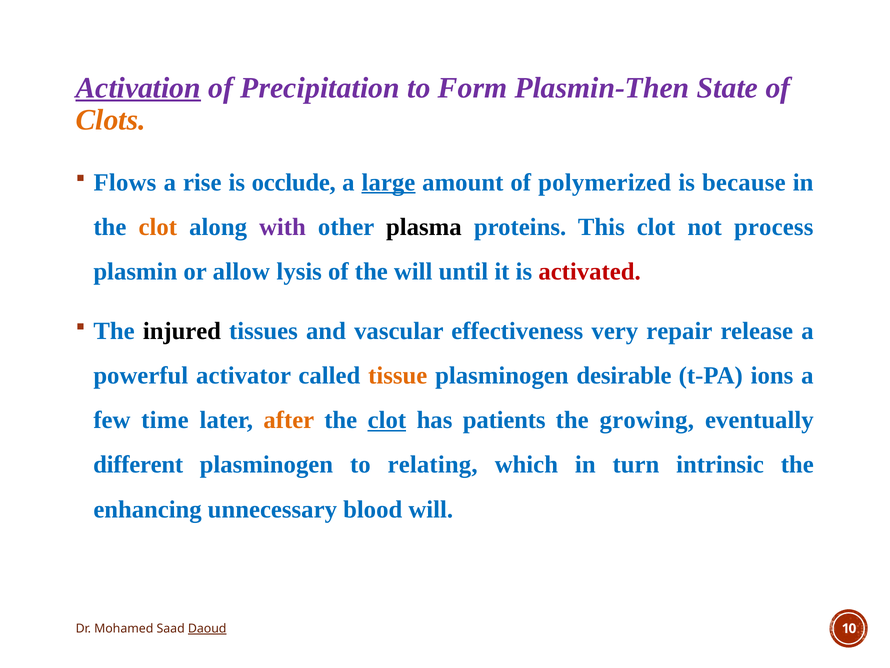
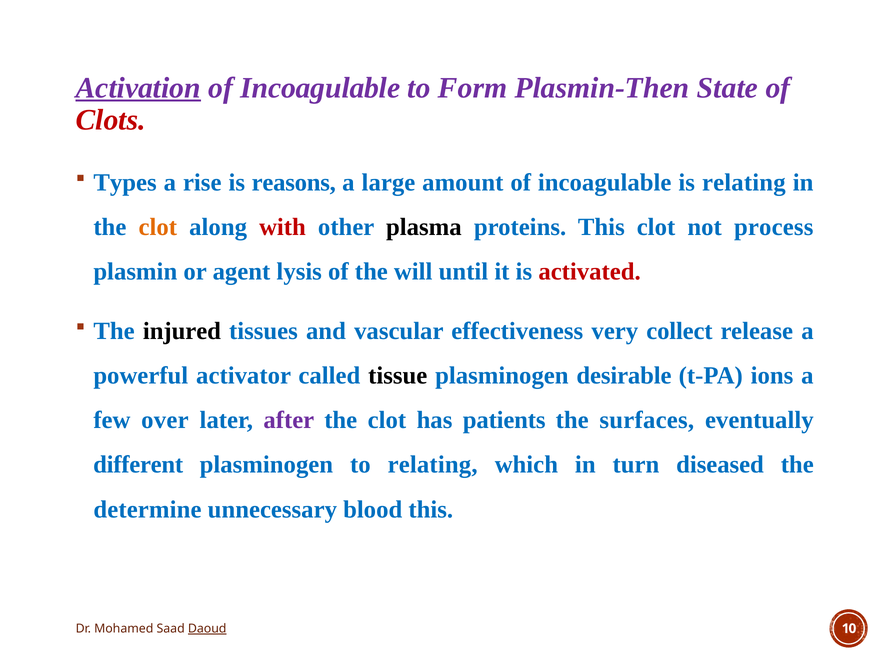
Precipitation: Precipitation -> Incoagulable (320, 88)
Clots colour: orange -> red (111, 120)
Flows: Flows -> Types (125, 182)
occlude: occlude -> reasons (294, 182)
large underline: present -> none (388, 182)
amount of polymerized: polymerized -> incoagulable (605, 182)
is because: because -> relating (744, 182)
with colour: purple -> red (282, 227)
allow: allow -> agent (241, 271)
repair: repair -> collect (679, 331)
tissue colour: orange -> black (398, 375)
time: time -> over (165, 420)
after colour: orange -> purple (289, 420)
clot underline: present -> none (387, 420)
growing: growing -> surfaces (647, 420)
intrinsic: intrinsic -> diseased (720, 464)
enhancing: enhancing -> determine (147, 509)
blood will: will -> this (431, 509)
